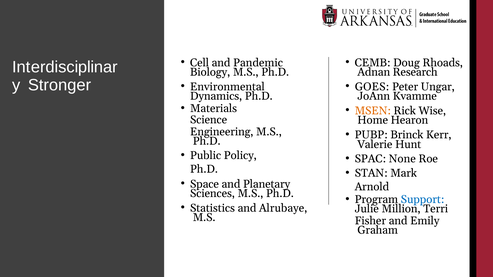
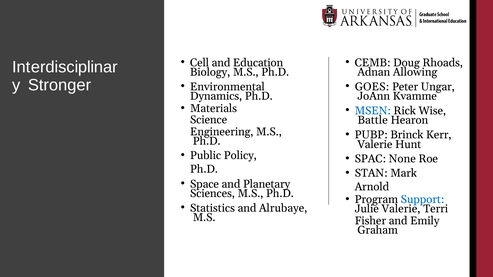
Pandemic: Pandemic -> Education (258, 63)
Research: Research -> Allowing (415, 72)
MSEN colour: orange -> blue (373, 111)
Home: Home -> Battle (373, 120)
Julie Million: Million -> Valerie (401, 209)
